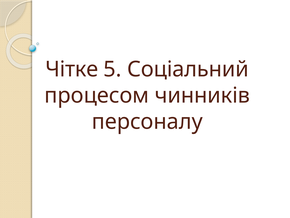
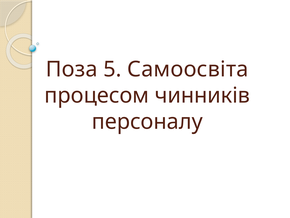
Чітке: Чітке -> Поза (72, 69)
Соціальний: Соціальний -> Самоосвіта (188, 69)
